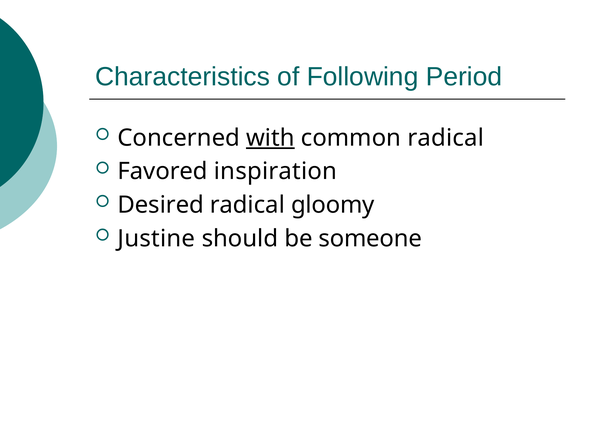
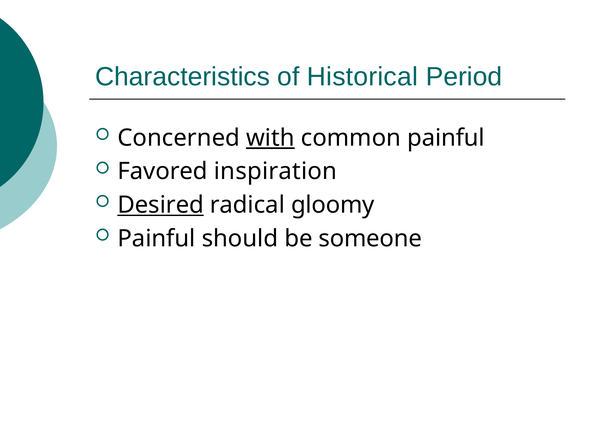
Following: Following -> Historical (362, 77)
common radical: radical -> painful (446, 138)
Desired underline: none -> present (161, 205)
Justine: Justine -> Painful (156, 239)
